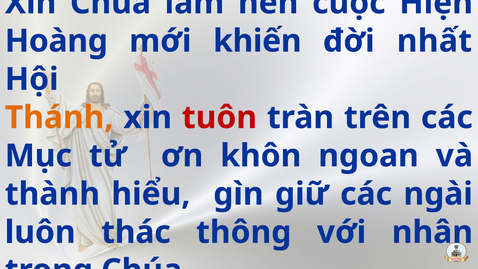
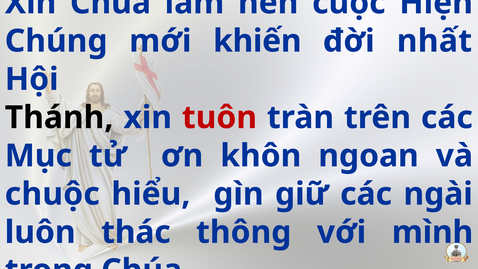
Hoàng: Hoàng -> Chúng (56, 41)
Thánh colour: orange -> black (59, 118)
thành: thành -> chuộc (52, 194)
nhân: nhân -> mình (432, 232)
